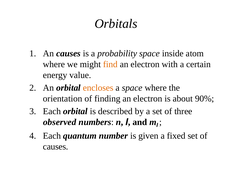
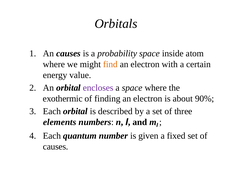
encloses colour: orange -> purple (98, 88)
orientation: orientation -> exothermic (63, 99)
observed: observed -> elements (60, 122)
